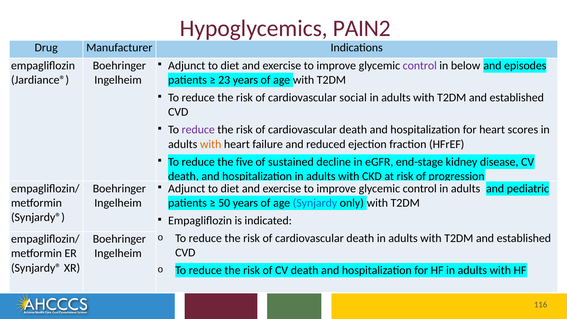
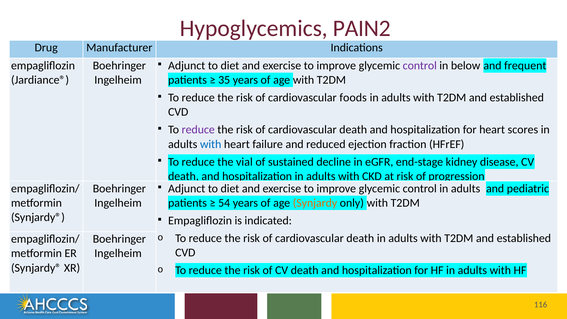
episodes: episodes -> frequent (525, 65)
23: 23 -> 35 (224, 80)
social: social -> foods (353, 98)
with colour: orange -> blue (211, 144)
five: five -> vial (244, 162)
50: 50 -> 54 (224, 203)
Synjardy colour: blue -> orange (315, 203)
